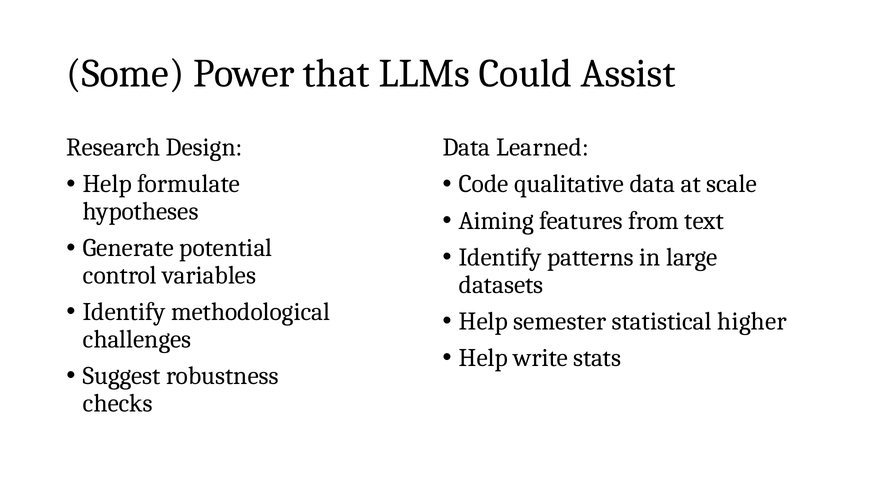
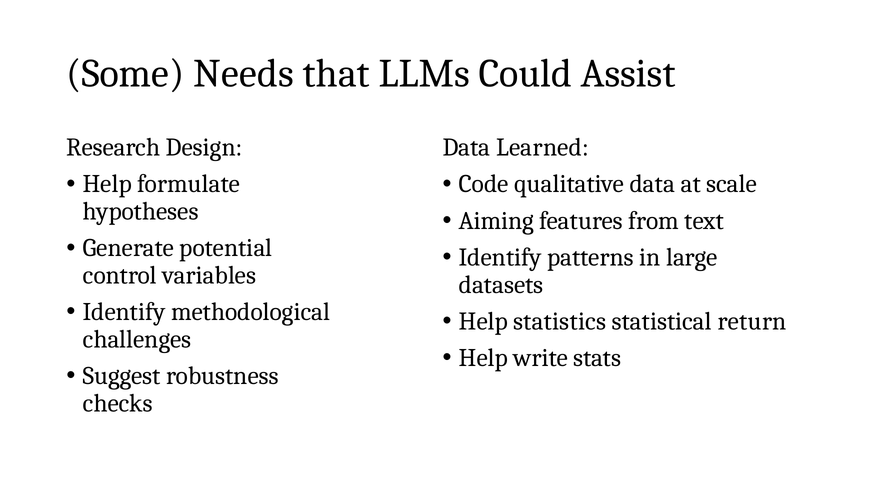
Power: Power -> Needs (244, 73)
semester: semester -> statistics (560, 321)
higher: higher -> return (752, 321)
